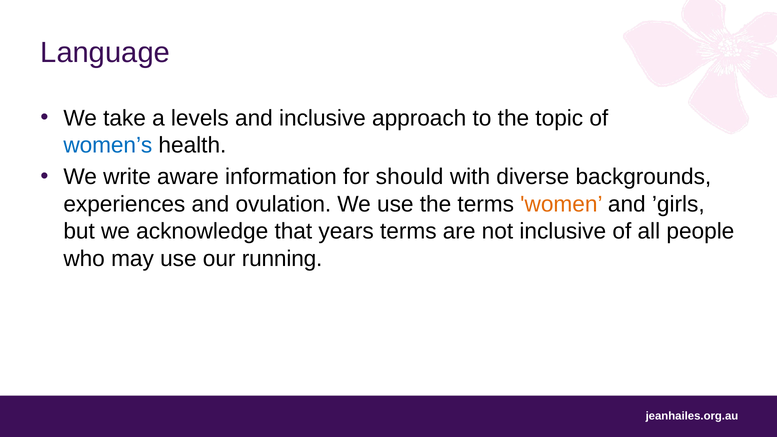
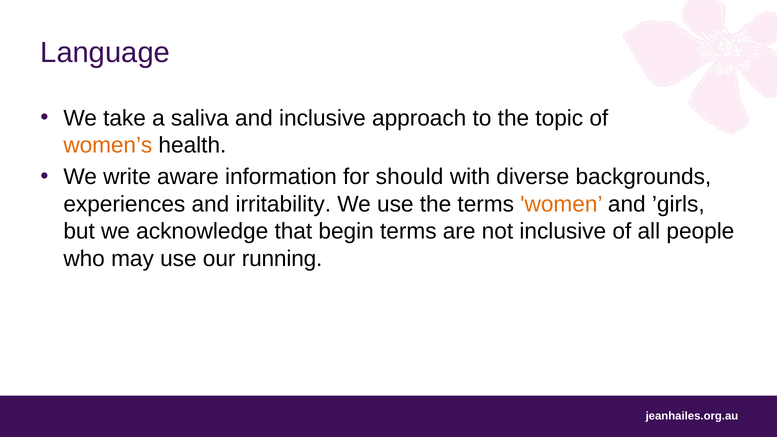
levels: levels -> saliva (200, 118)
women’s colour: blue -> orange (108, 145)
ovulation: ovulation -> irritability (283, 204)
years: years -> begin (346, 231)
